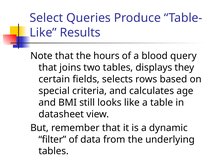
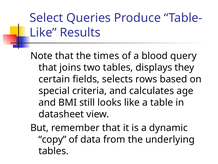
hours: hours -> times (106, 56)
filter: filter -> copy (52, 139)
